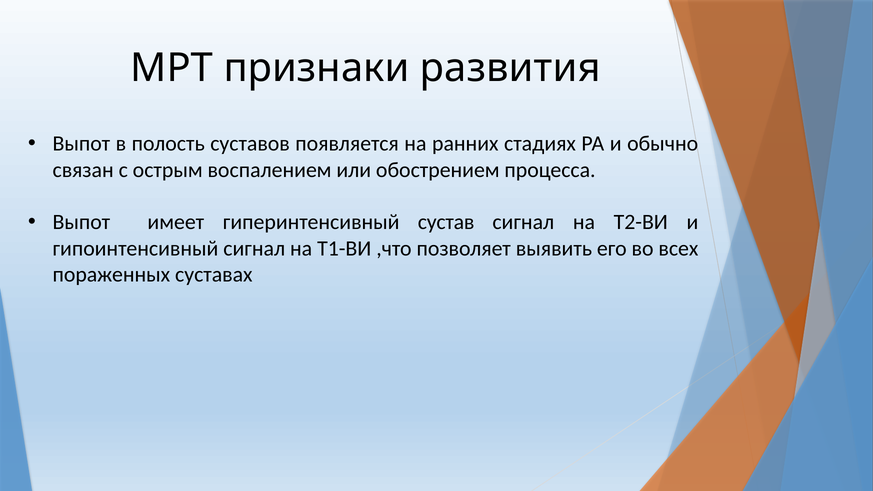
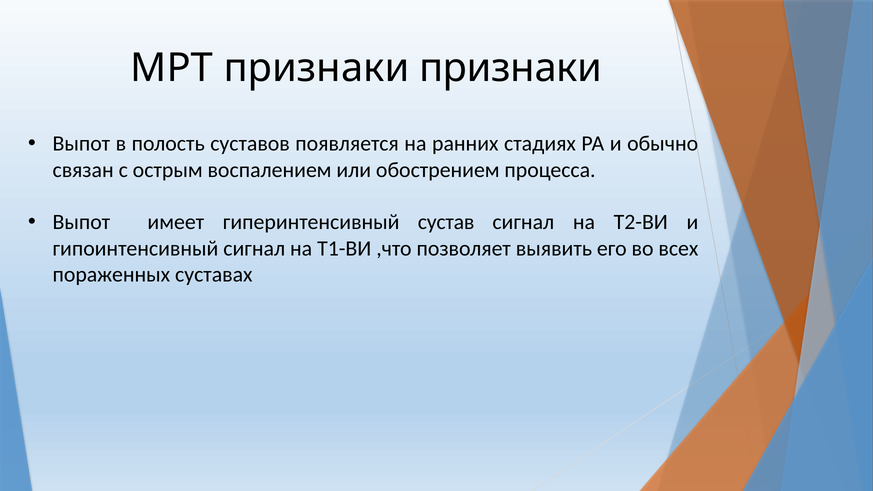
признаки развития: развития -> признаки (511, 68)
